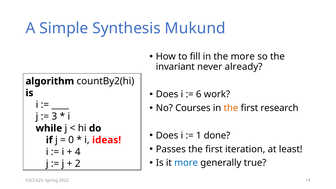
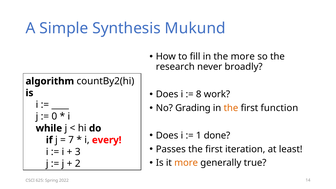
invariant: invariant -> research (175, 67)
already: already -> broadly (244, 67)
6: 6 -> 8 (199, 94)
Courses: Courses -> Grading (193, 108)
research: research -> function (279, 108)
3: 3 -> 0 (54, 116)
0: 0 -> 7 (71, 140)
ideas: ideas -> every (107, 140)
4: 4 -> 3 (78, 152)
more colour: blue -> orange (186, 163)
